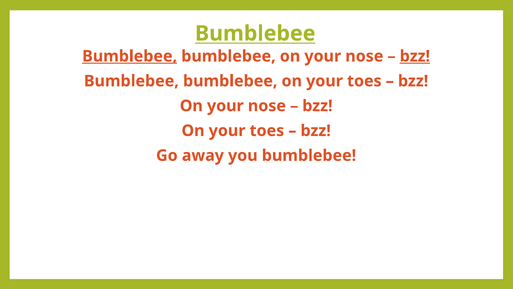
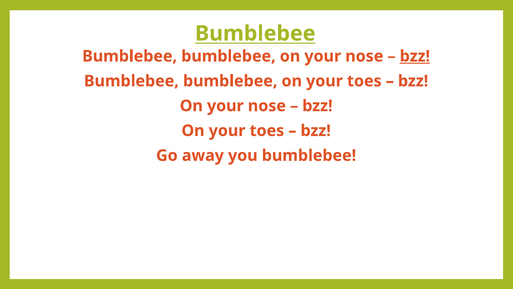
Bumblebee underline: present -> none (130, 56)
